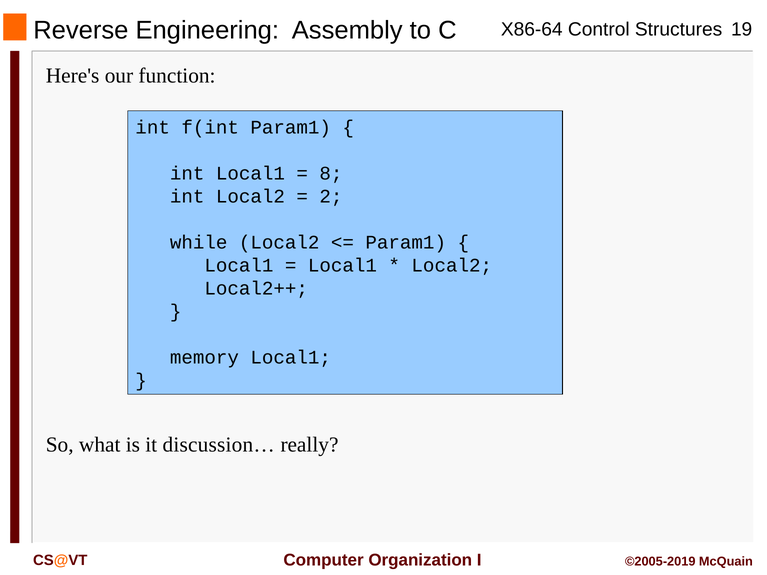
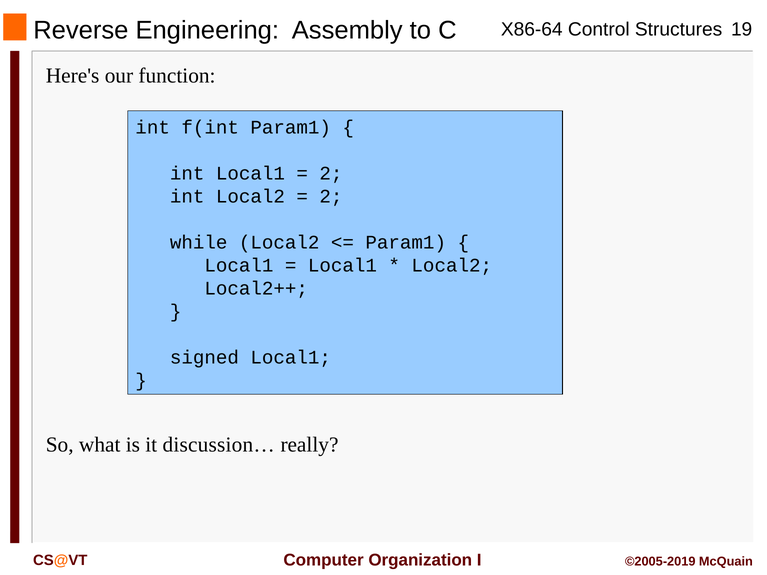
8: 8 -> 2 (331, 173)
memory: memory -> signed (204, 358)
